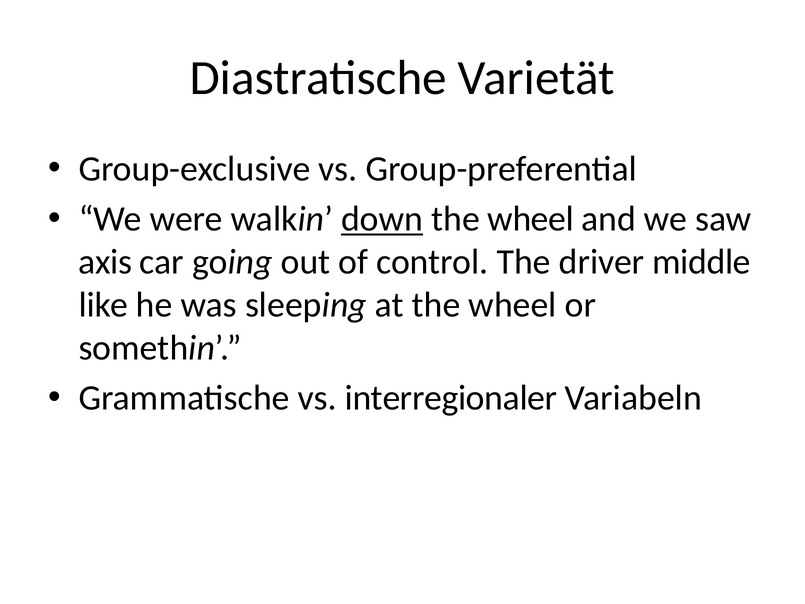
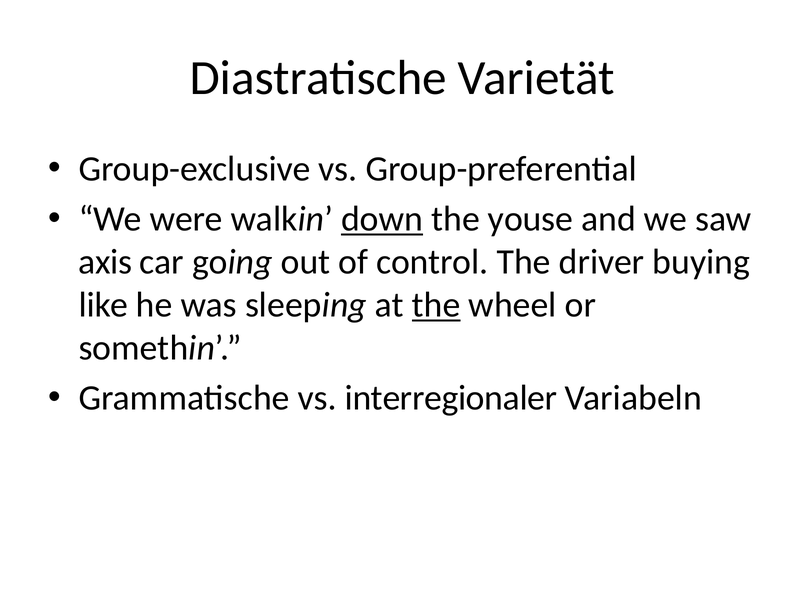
wheel: wheel -> youse (531, 219)
middle: middle -> buying (701, 262)
the underline: none -> present (436, 305)
